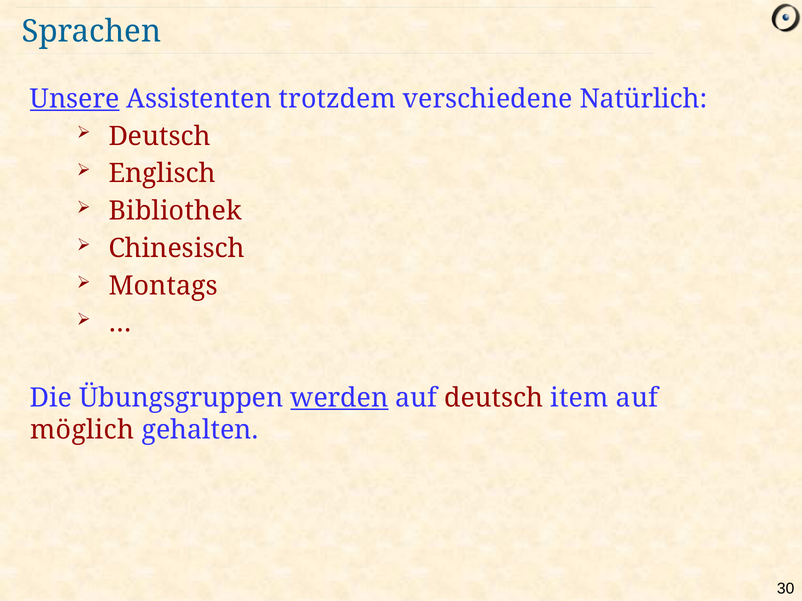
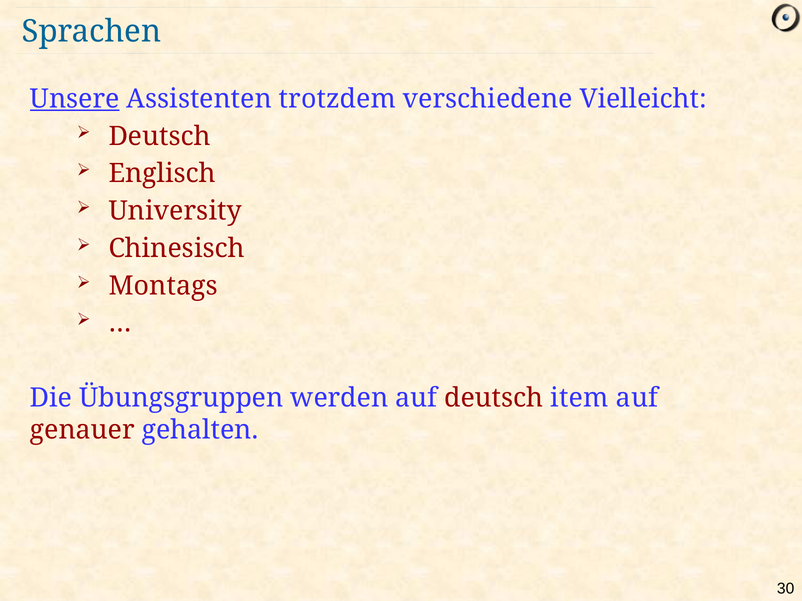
Natürlich: Natürlich -> Vielleicht (643, 99)
Bibliothek: Bibliothek -> University (175, 211)
werden underline: present -> none (339, 398)
möglich: möglich -> genauer (82, 430)
